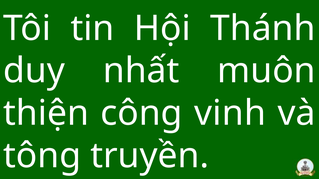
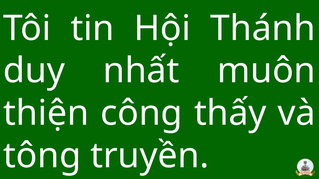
vinh: vinh -> thấy (230, 113)
